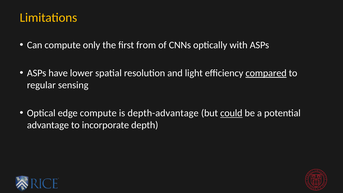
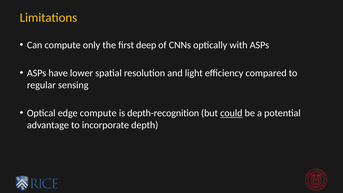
from: from -> deep (146, 45)
compared underline: present -> none (266, 73)
depth-advantage: depth-advantage -> depth-recognition (163, 113)
